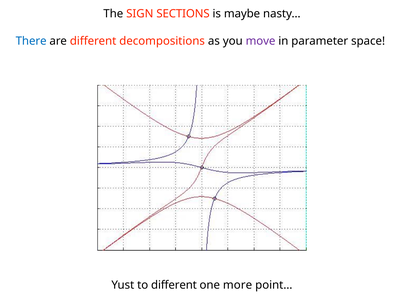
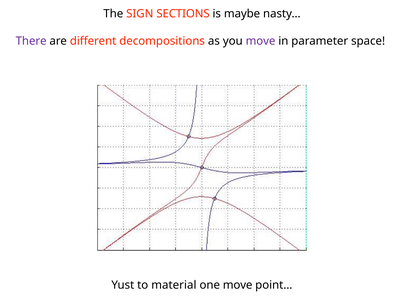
There colour: blue -> purple (31, 41)
to different: different -> material (174, 285)
one more: more -> move (238, 285)
